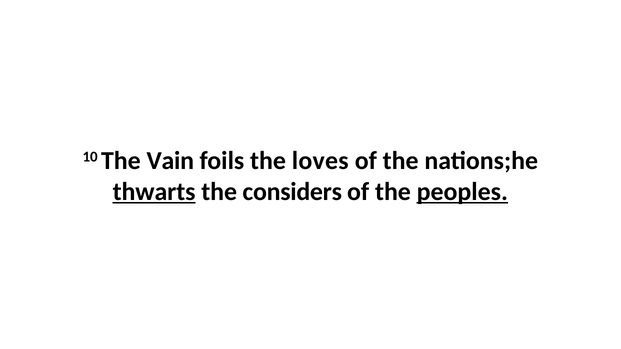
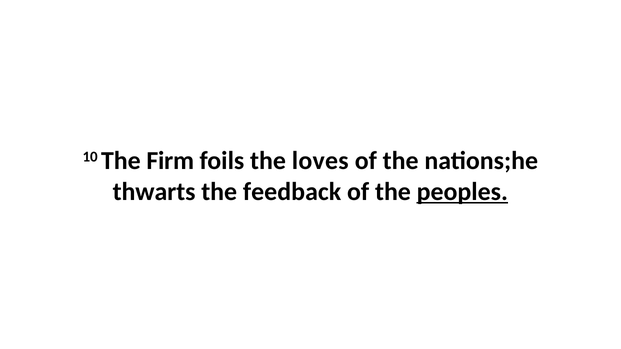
Vain: Vain -> Firm (170, 161)
thwarts underline: present -> none (154, 192)
considers: considers -> feedback (292, 192)
